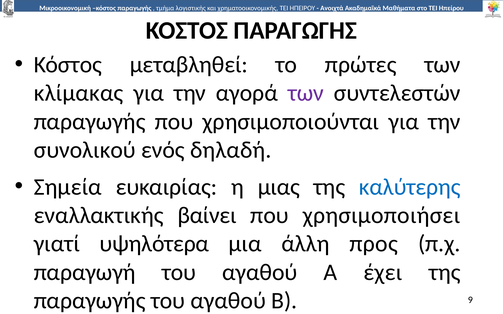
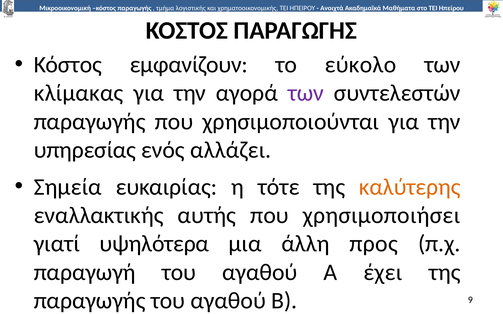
µεταβληθεί: µεταβληθεί -> εµφανίζουν (189, 65)
πρώτες: πρώτες -> εύκολο (361, 65)
συνολικού: συνολικού -> υπηρεσίας (85, 150)
δηλαδή: δηλαδή -> αλλάζει (231, 150)
µιας: µιας -> τότε (279, 187)
καλύτερης colour: blue -> orange (410, 187)
βαίνει: βαίνει -> αυτής (207, 216)
